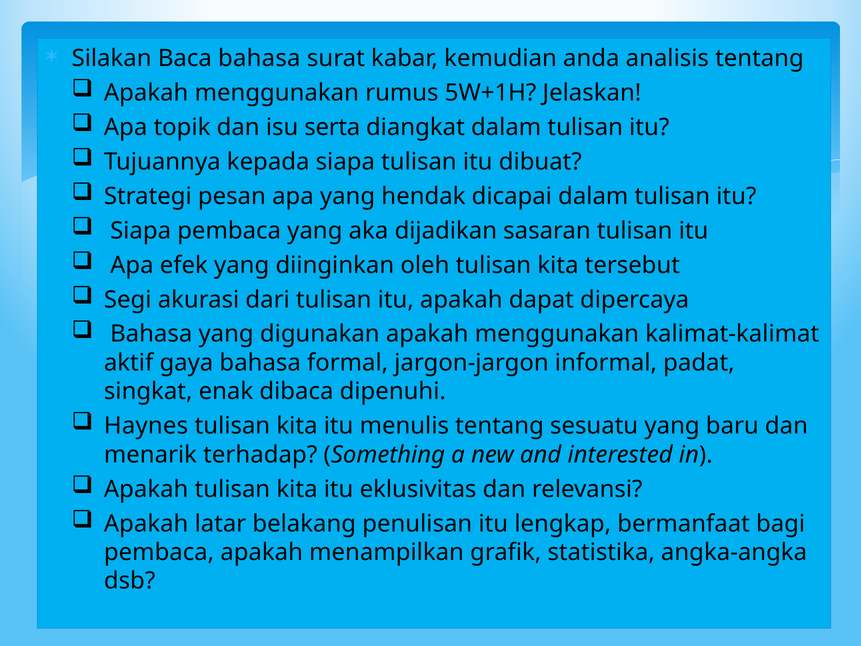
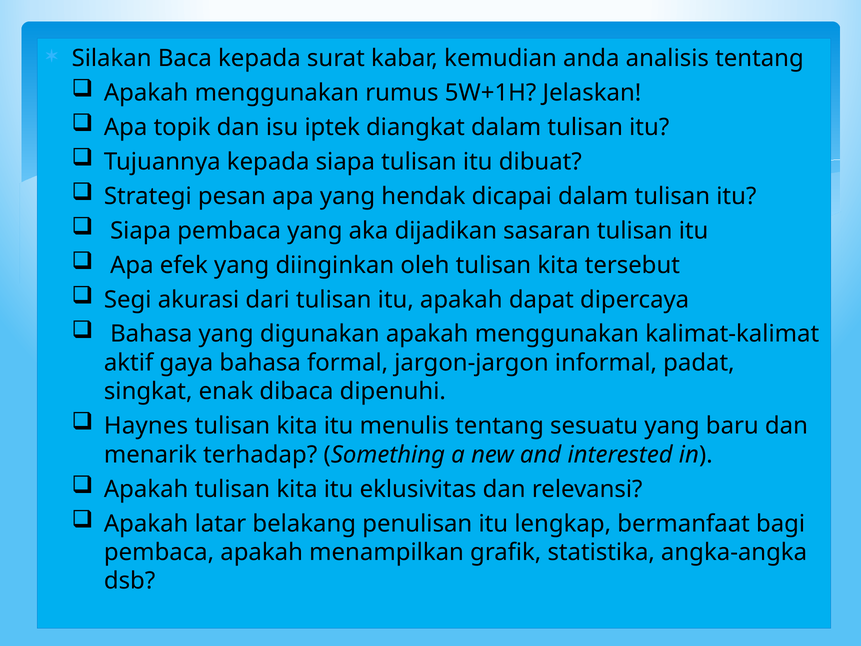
Baca bahasa: bahasa -> kepada (259, 58)
serta: serta -> iptek (332, 127)
